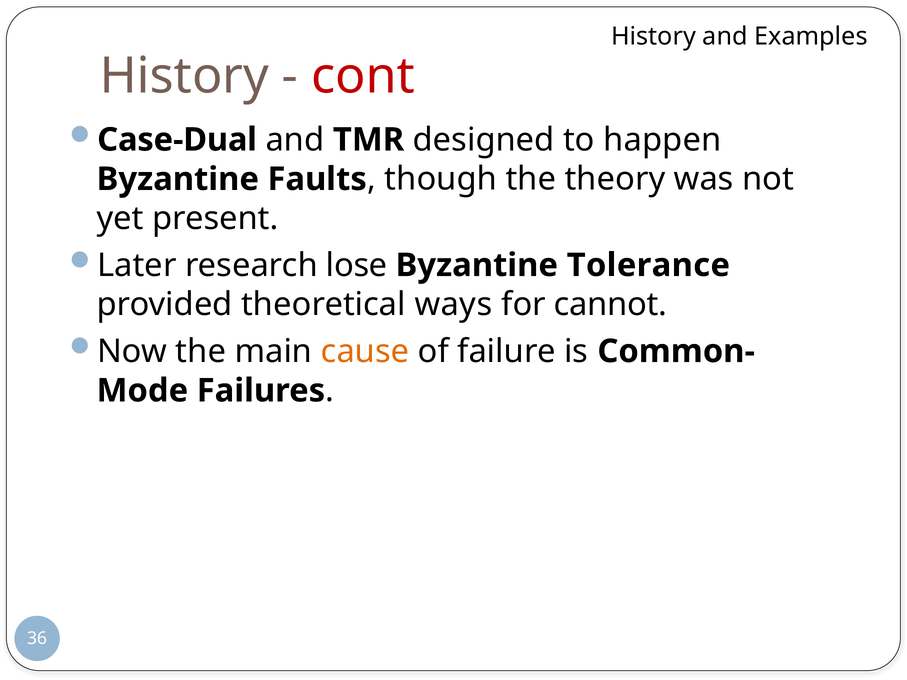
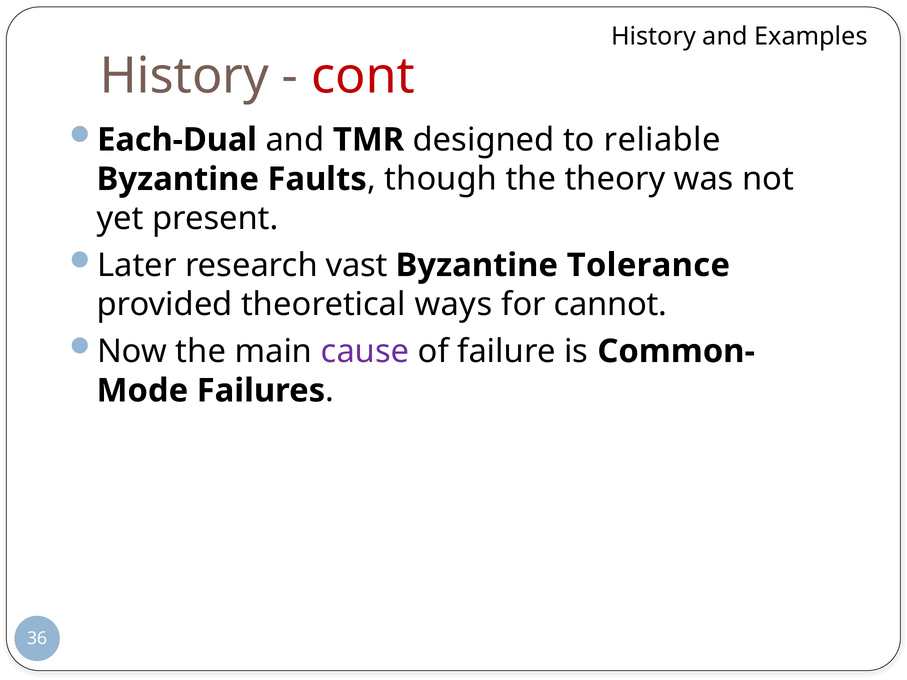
Case-Dual: Case-Dual -> Each-Dual (177, 140)
happen: happen -> reliable (662, 140)
lose: lose -> vast (357, 265)
cause colour: orange -> purple (365, 351)
